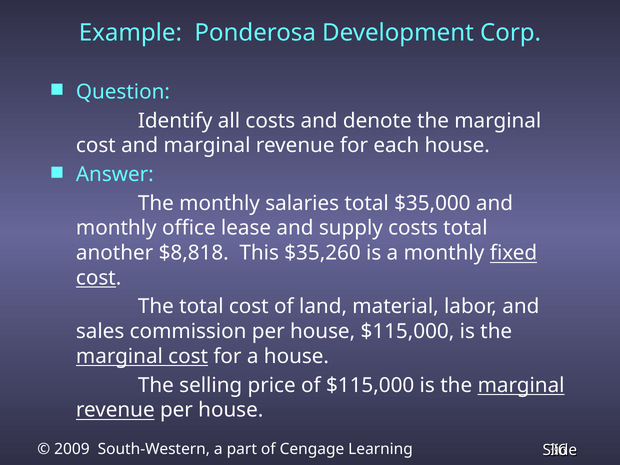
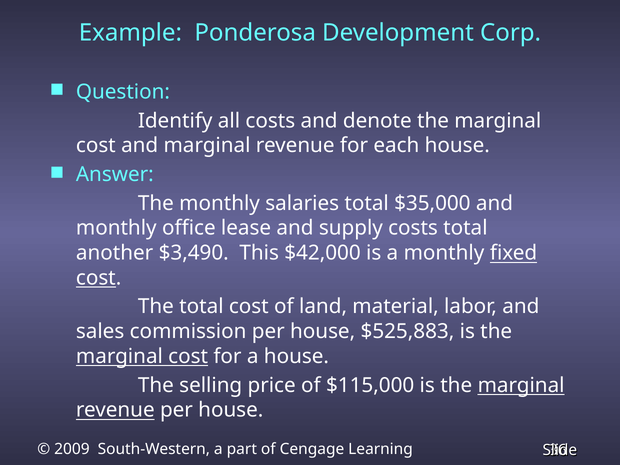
$8,818: $8,818 -> $3,490 (194, 253)
$35,260: $35,260 -> $42,000 (323, 253)
house $115,000: $115,000 -> $525,883 (407, 331)
